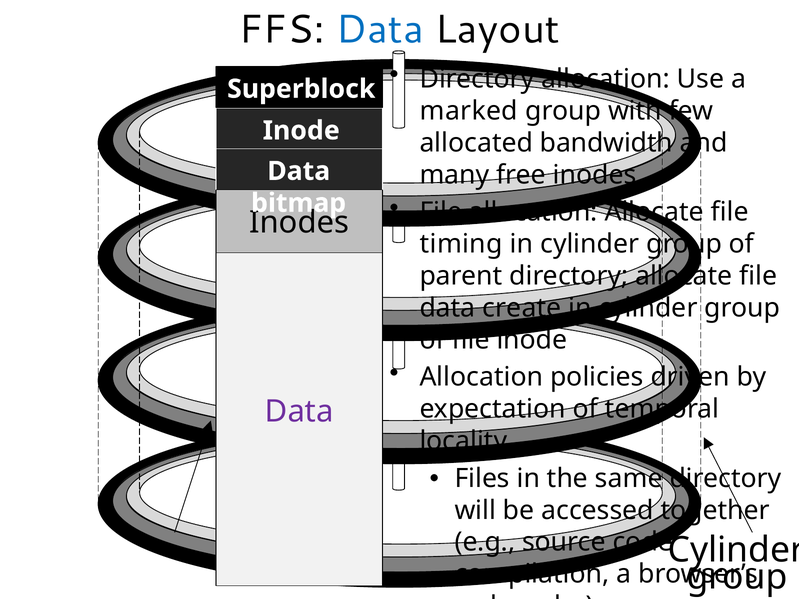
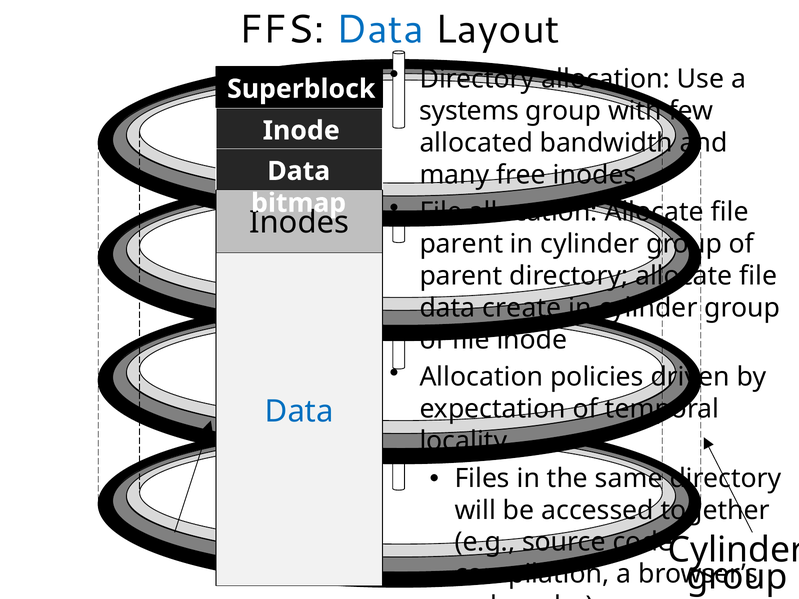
marked: marked -> systems (469, 111)
timing: timing -> parent (461, 244)
Data colour: purple -> blue (299, 412)
